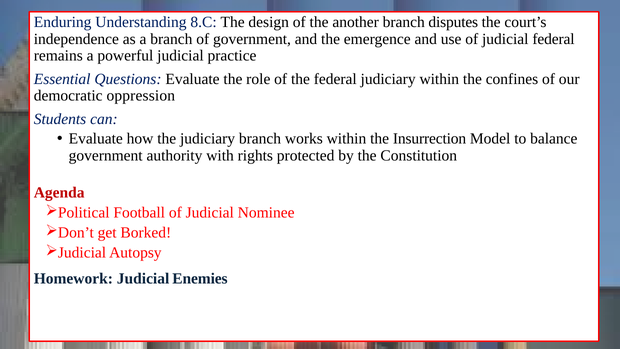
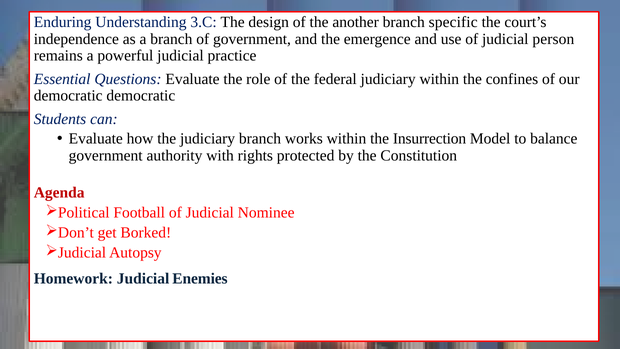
8.C: 8.C -> 3.C (204, 22)
disputes: disputes -> specific (453, 22)
judicial federal: federal -> person (553, 39)
democratic oppression: oppression -> democratic (141, 96)
